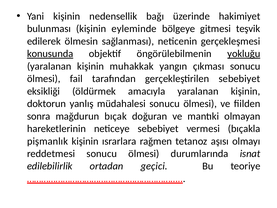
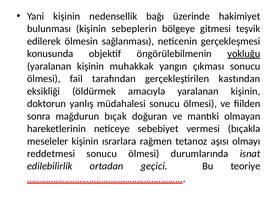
eyleminde: eyleminde -> sebeplerin (134, 29)
konusunda underline: present -> none (50, 54)
gerçekleştirilen sebebiyet: sebebiyet -> kastından (239, 79)
pişmanlık: pişmanlık -> meseleler (48, 141)
